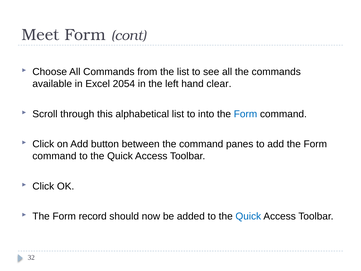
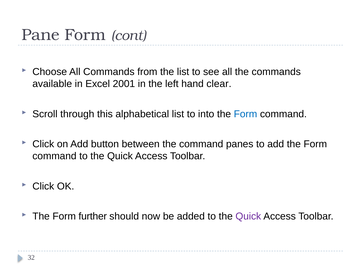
Meet: Meet -> Pane (41, 35)
2054: 2054 -> 2001 (124, 84)
record: record -> further (93, 216)
Quick colour: blue -> purple (248, 216)
